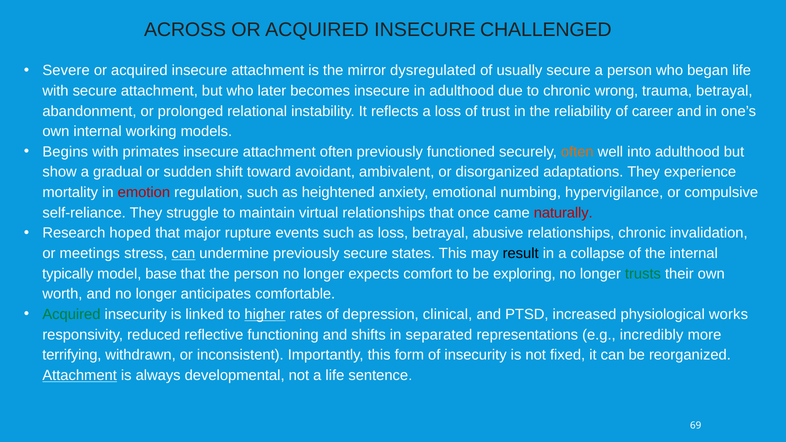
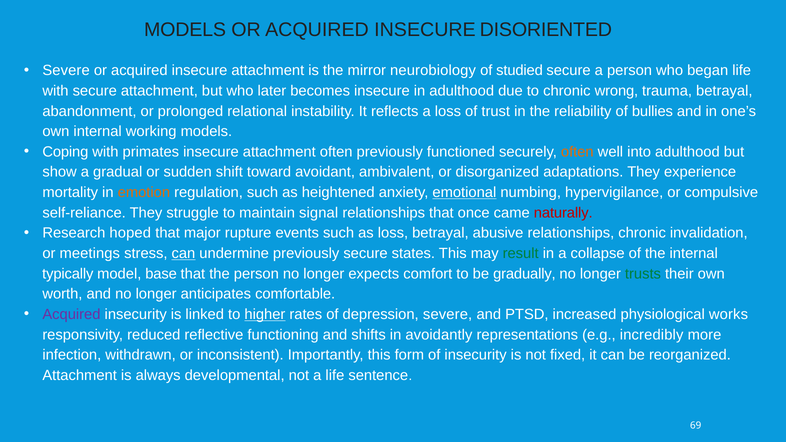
ACROSS: ACROSS -> MODELS (185, 30)
CHALLENGED: CHALLENGED -> DISORIENTED (546, 30)
dysregulated: dysregulated -> neurobiology (433, 71)
usually: usually -> studied (520, 71)
career: career -> bullies (652, 111)
Begins: Begins -> Coping (65, 152)
emotion colour: red -> orange (144, 193)
emotional underline: none -> present (464, 193)
virtual: virtual -> signal (319, 213)
result colour: black -> green (521, 253)
exploring: exploring -> gradually (524, 274)
Acquired colour: green -> purple (71, 314)
depression clinical: clinical -> severe (448, 314)
separated: separated -> avoidantly (439, 335)
terrifying: terrifying -> infection (72, 355)
Attachment underline: present -> none (80, 375)
